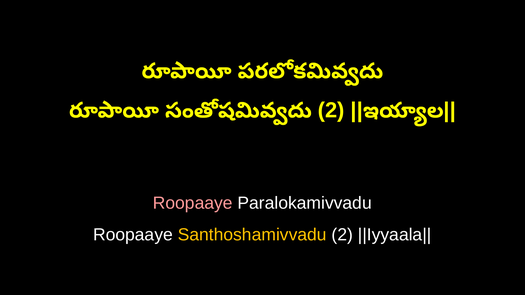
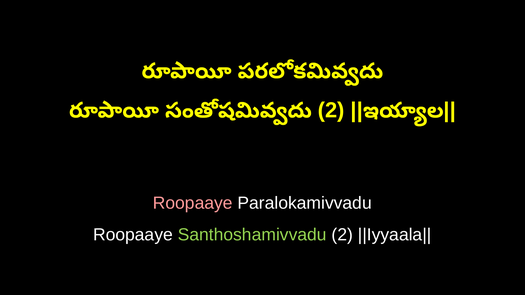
Santhoshamivvadu colour: yellow -> light green (252, 235)
